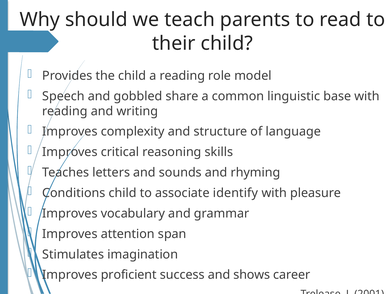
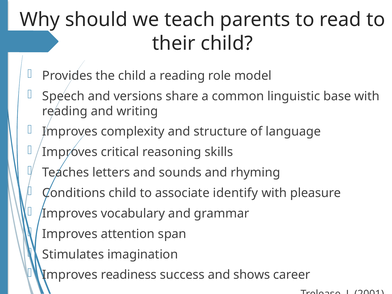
gobbled: gobbled -> versions (138, 96)
proficient: proficient -> readiness (129, 275)
